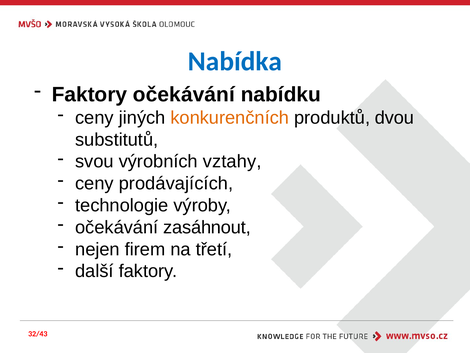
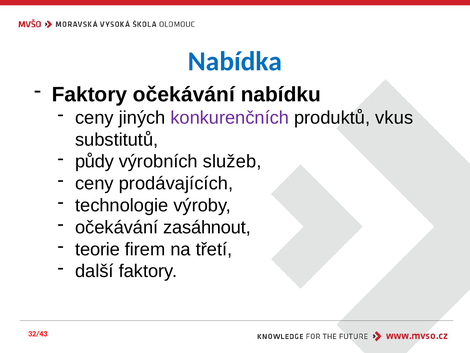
konkurenčních colour: orange -> purple (230, 118)
dvou: dvou -> vkus (394, 118)
svou: svou -> půdy (95, 161)
vztahy: vztahy -> služeb (232, 161)
nejen: nejen -> teorie (98, 249)
